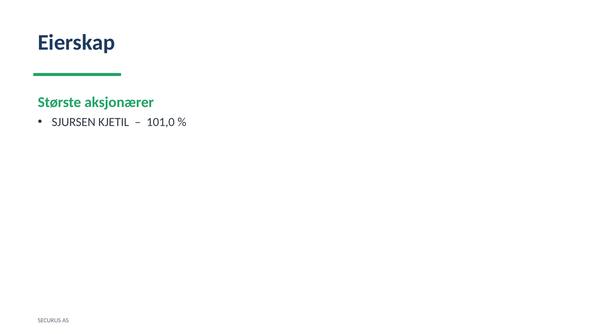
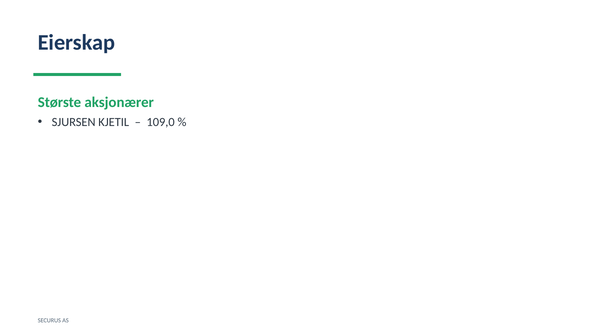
101,0: 101,0 -> 109,0 (161, 122)
